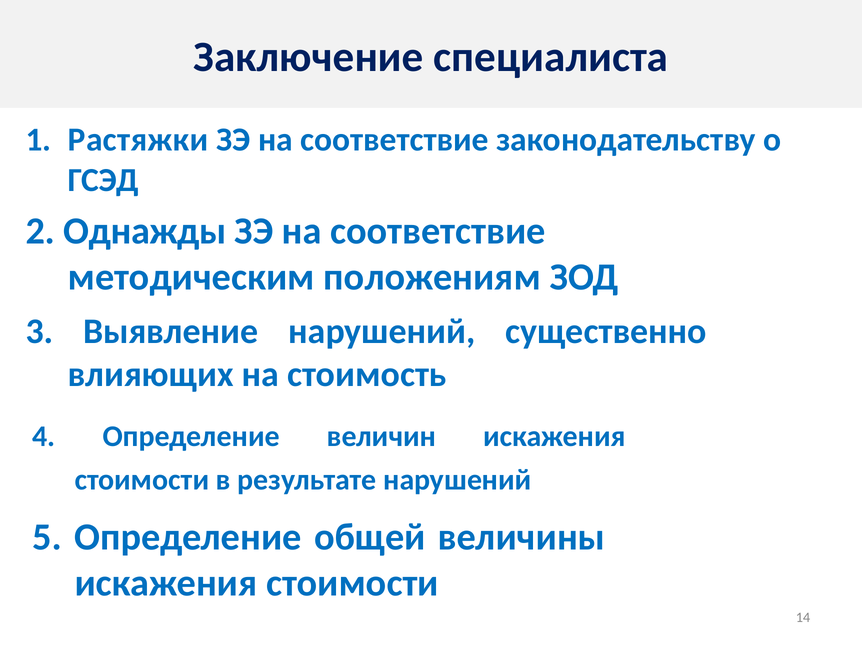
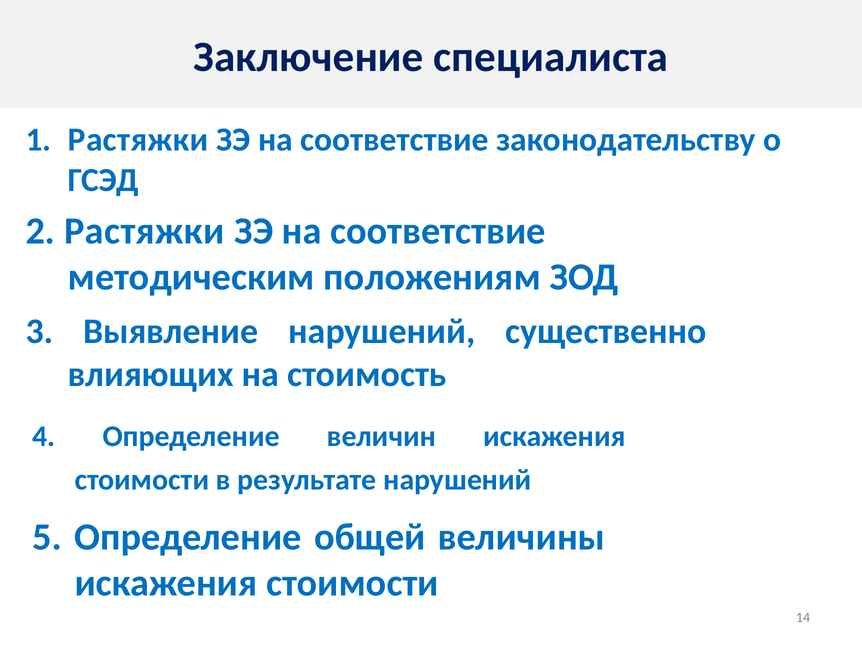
2 Однажды: Однажды -> Растяжки (144, 231)
